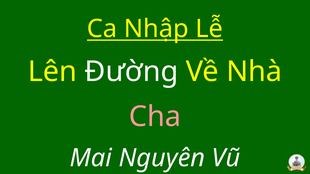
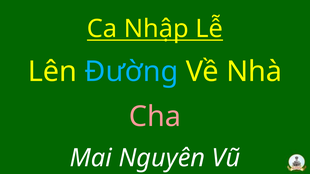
Đường colour: white -> light blue (131, 72)
